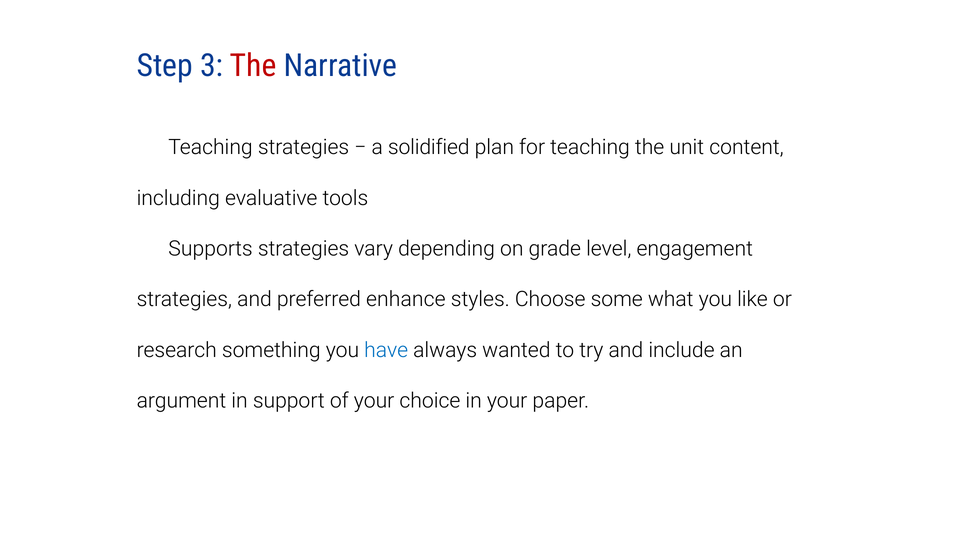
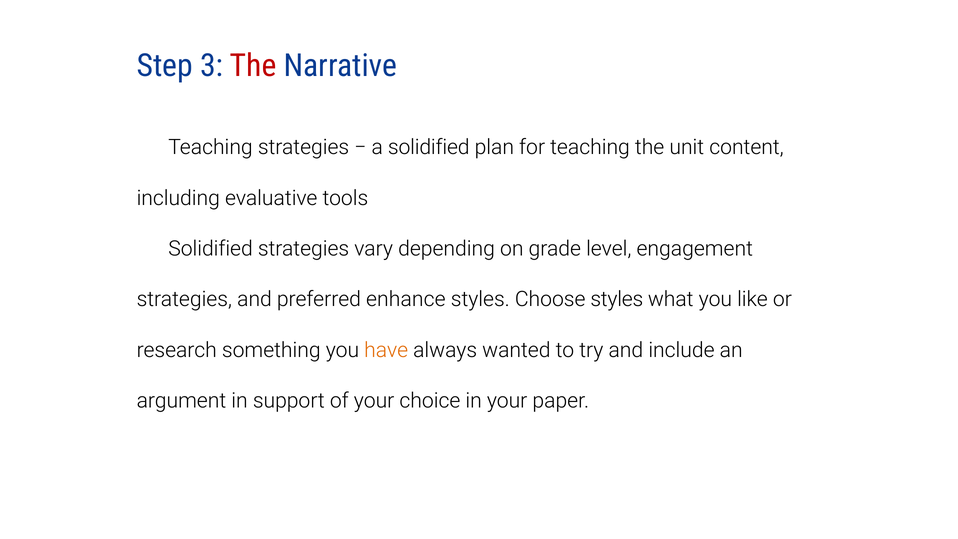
Supports: Supports -> Solidified (211, 249)
Choose some: some -> styles (617, 299)
have colour: blue -> orange (386, 350)
